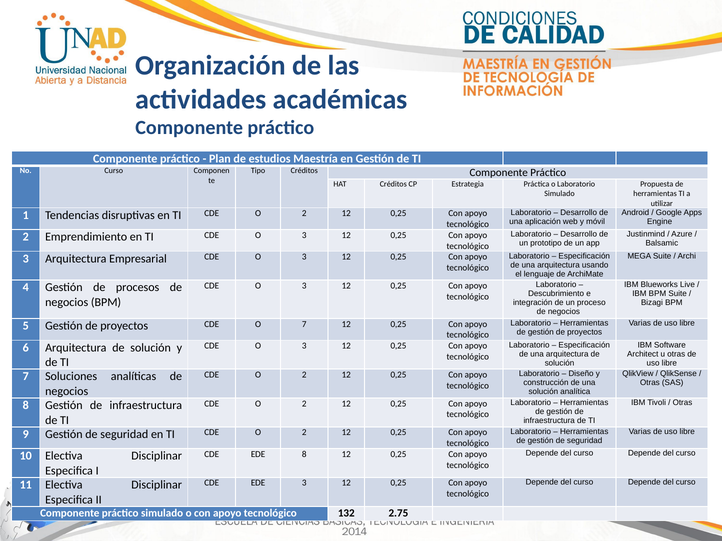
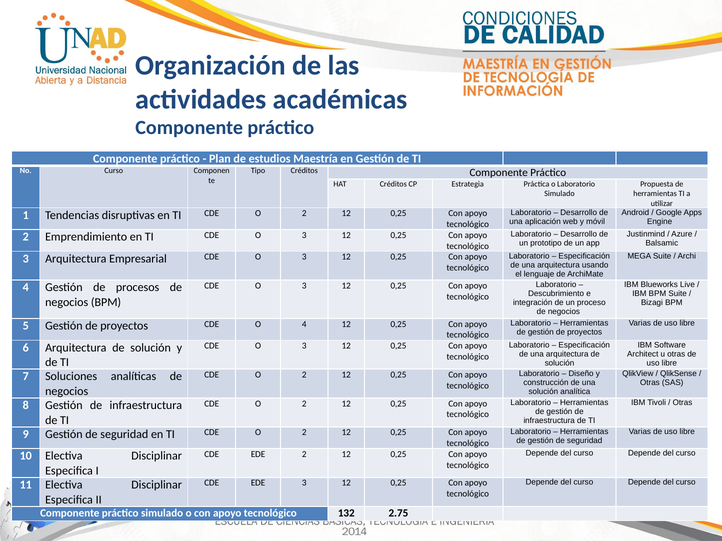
O 7: 7 -> 4 (304, 324)
EDE 8: 8 -> 2 (304, 455)
